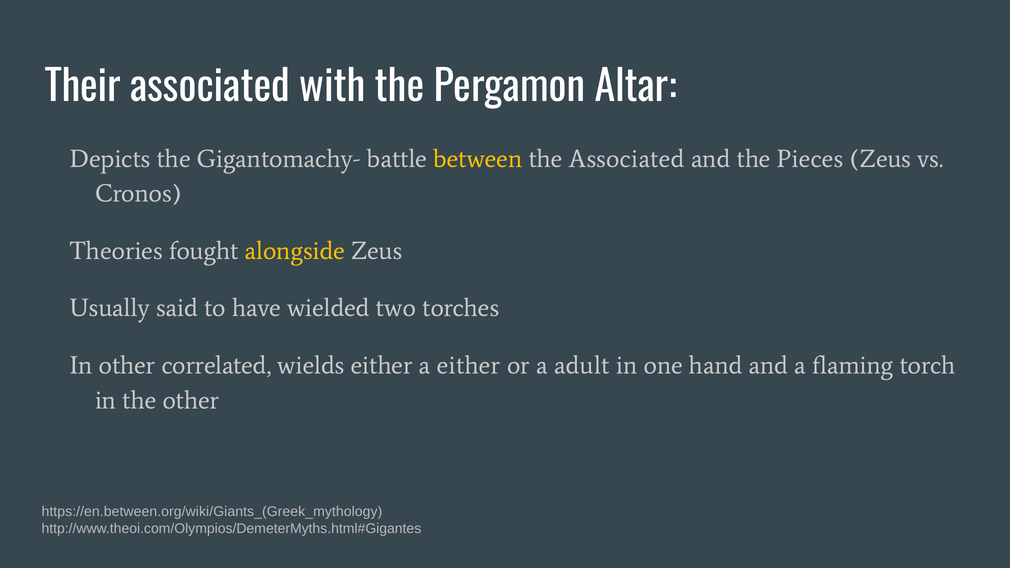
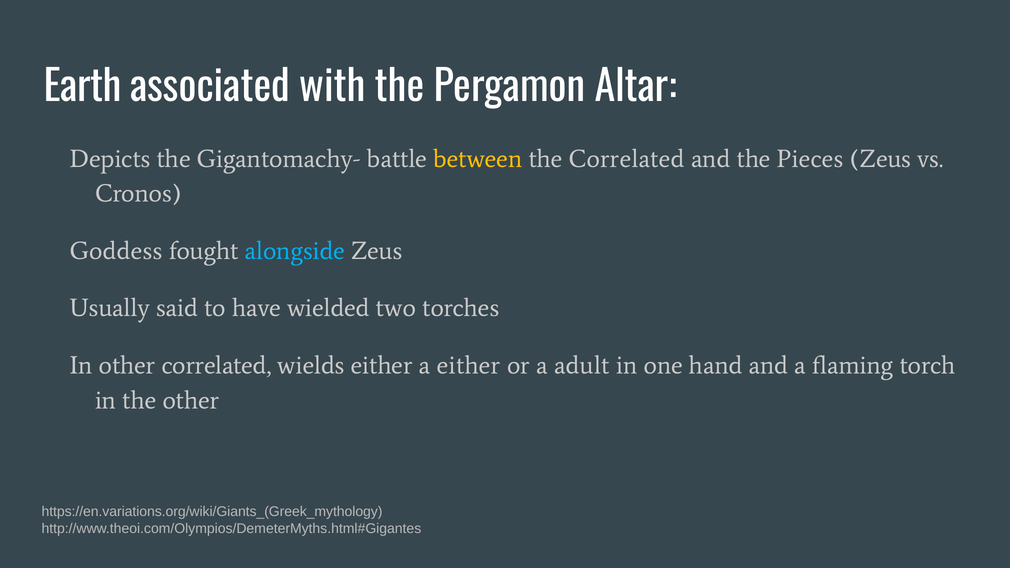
Their: Their -> Earth (83, 87)
the Associated: Associated -> Correlated (627, 159)
Theories: Theories -> Goddess (116, 251)
alongside colour: yellow -> light blue (295, 251)
https://en.between.org/wiki/Giants_(Greek_mythology: https://en.between.org/wiki/Giants_(Greek_mythology -> https://en.variations.org/wiki/Giants_(Greek_mythology (212, 512)
